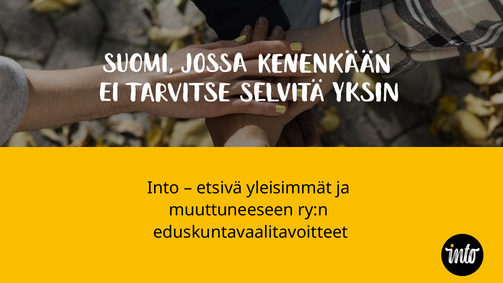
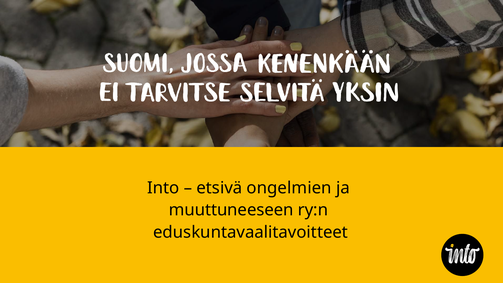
yleisimmät: yleisimmät -> ongelmien (289, 188)
